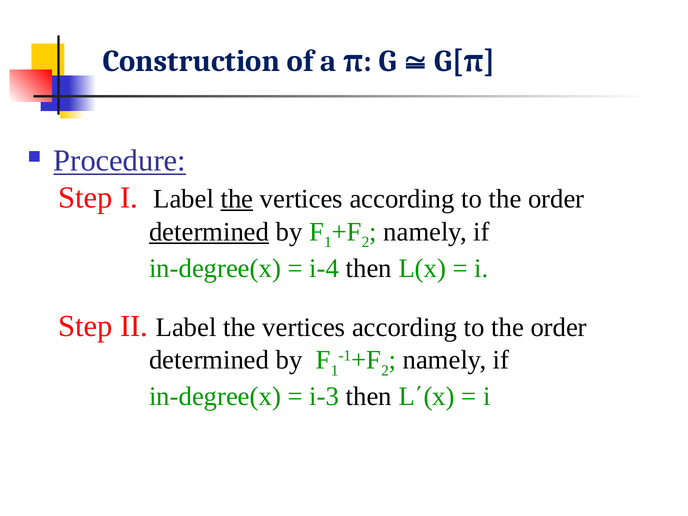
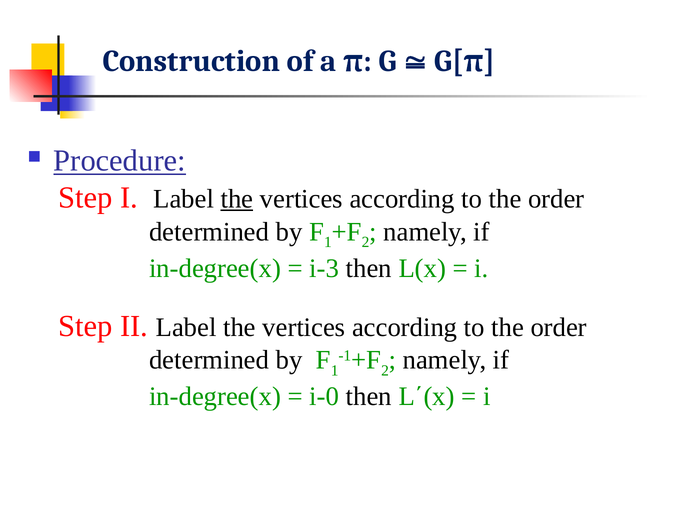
determined underline: present -> none (209, 232)
i-4: i-4 -> i-3 (324, 268)
i-3: i-3 -> i-0 (324, 397)
